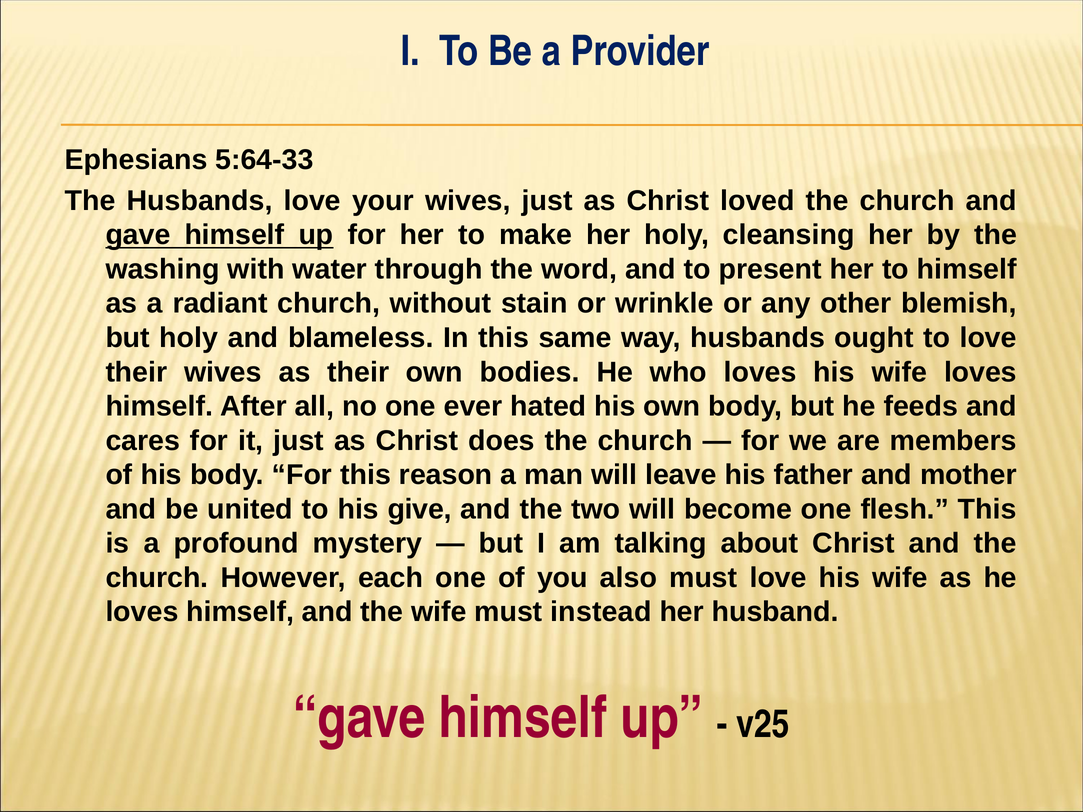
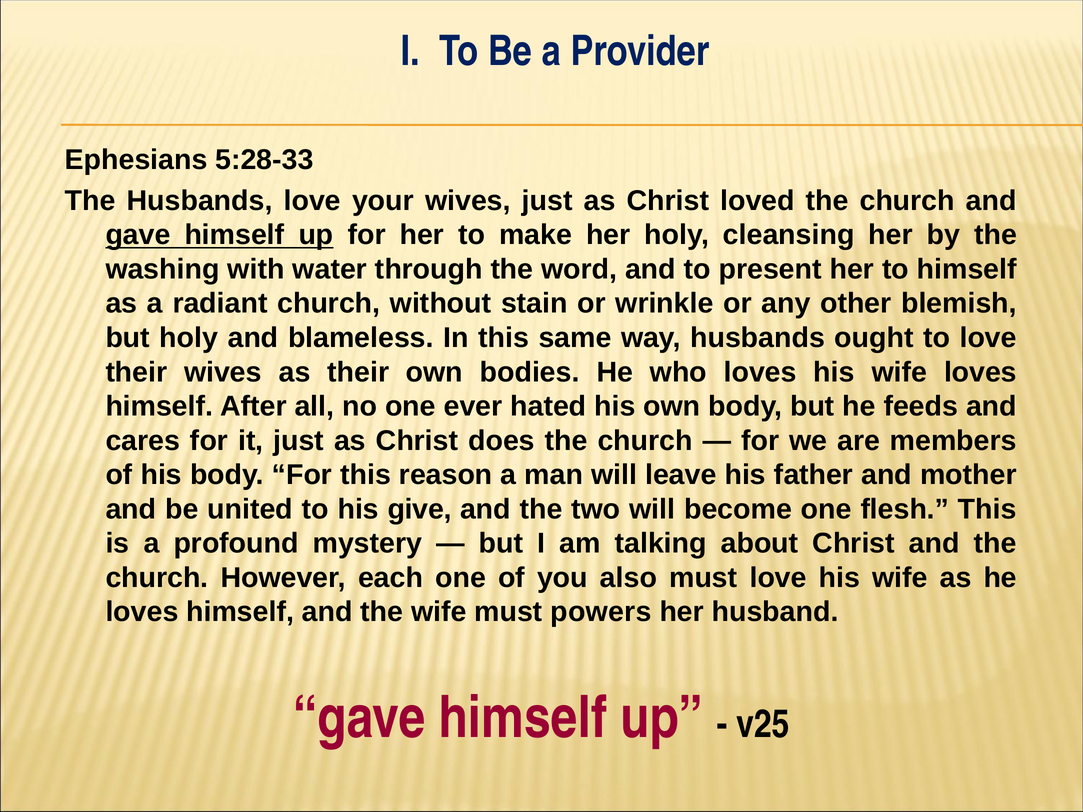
5:64-33: 5:64-33 -> 5:28-33 (264, 160)
instead: instead -> powers (601, 612)
